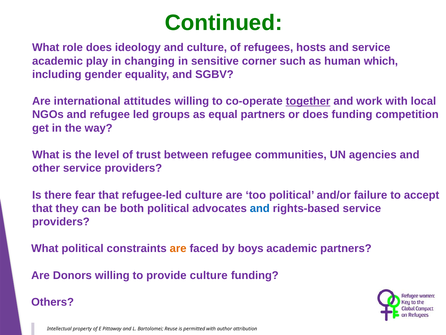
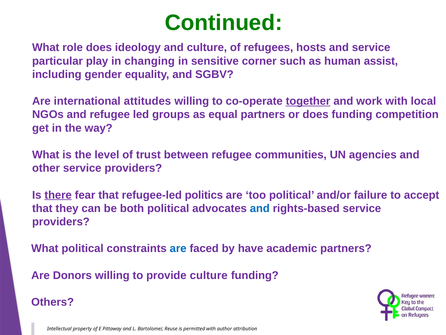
academic: academic -> particular (57, 61)
which: which -> assist (381, 61)
there underline: none -> present (58, 195)
refugee-led culture: culture -> politics (204, 195)
are colour: orange -> blue (178, 248)
boys: boys -> have (251, 248)
